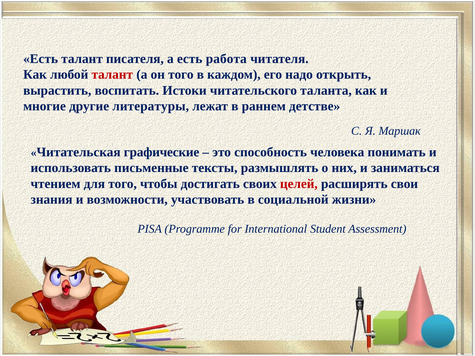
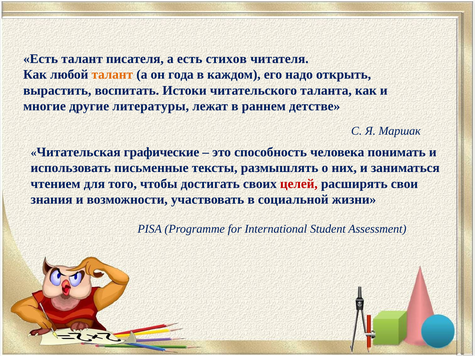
работа: работа -> стихов (226, 59)
талант colour: red -> orange (112, 75)
он того: того -> года (181, 75)
